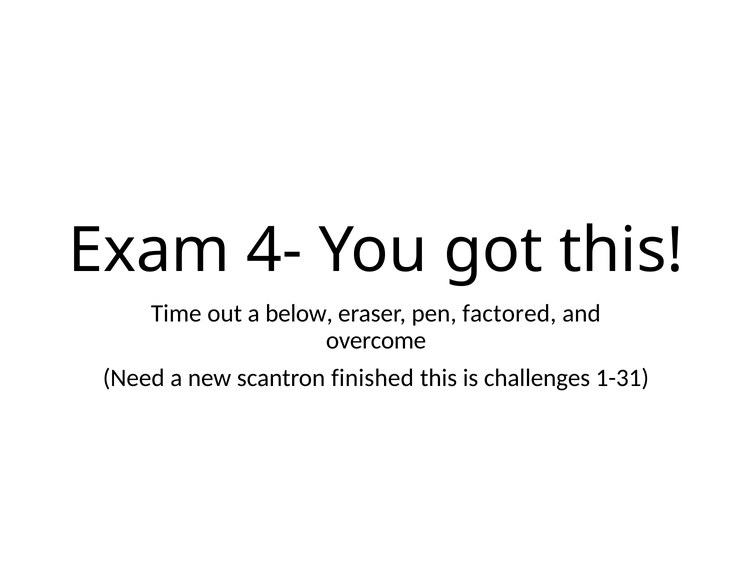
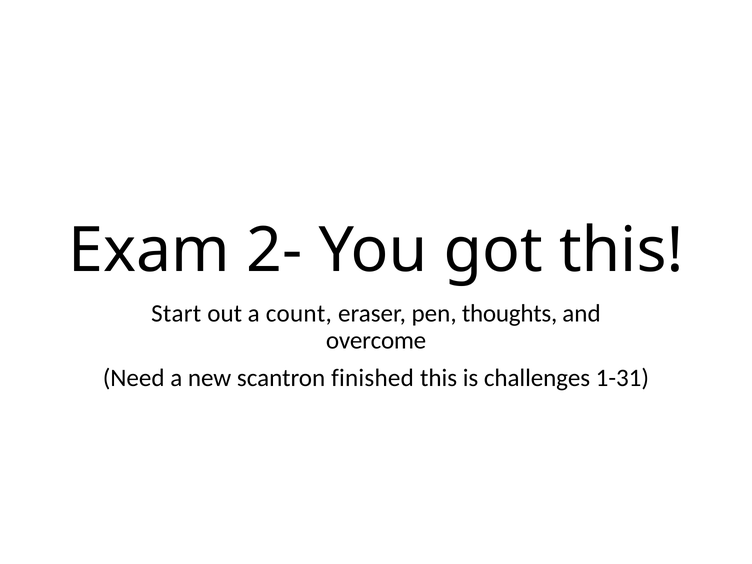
4-: 4- -> 2- (274, 251)
Time: Time -> Start (176, 313)
below: below -> count (299, 313)
factored: factored -> thoughts (510, 313)
